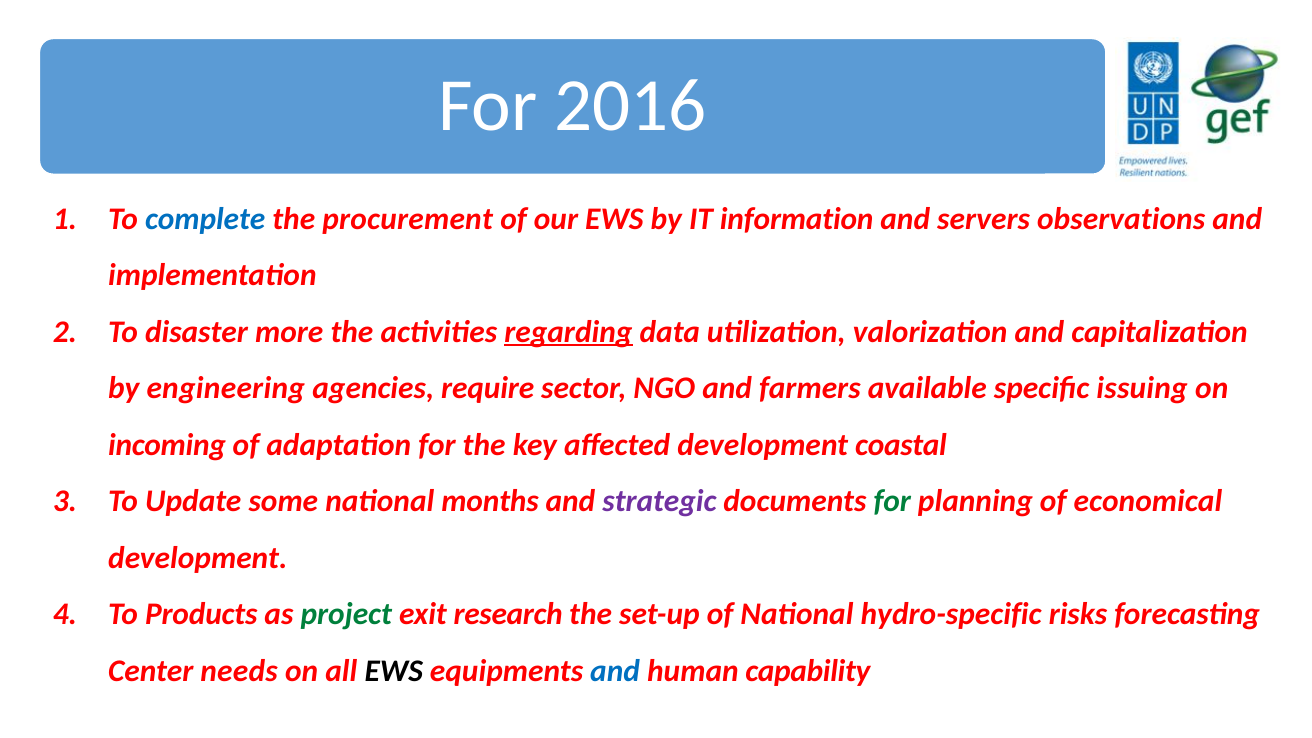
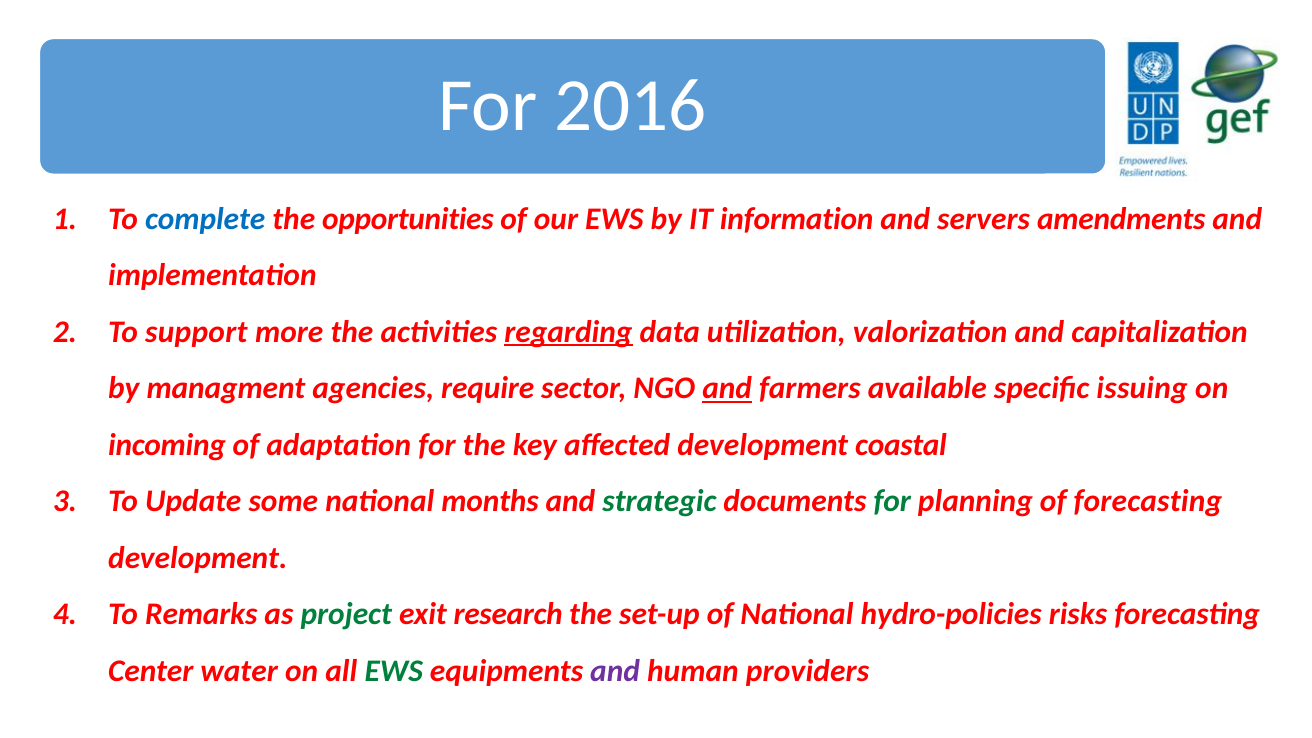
procurement: procurement -> opportunities (408, 219)
observations: observations -> amendments (1121, 219)
disaster: disaster -> support (196, 332)
engineering: engineering -> managment (226, 388)
and underline: none -> present (727, 388)
strategic colour: purple -> green (659, 501)
of economical: economical -> forecasting (1148, 501)
Products: Products -> Remarks (201, 615)
hydro-specific: hydro-specific -> hydro-policies (951, 615)
needs: needs -> water (239, 671)
EWS colour: black -> green (394, 671)
and colour: blue -> purple (615, 671)
capability: capability -> providers (808, 671)
